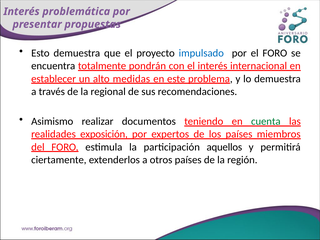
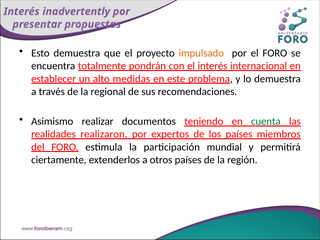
problemática: problemática -> inadvertently (76, 12)
impulsado colour: blue -> orange (201, 53)
exposición: exposición -> realizaron (104, 134)
aquellos: aquellos -> mundial (224, 147)
